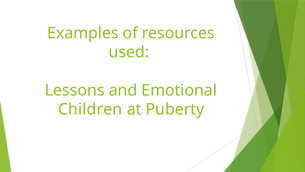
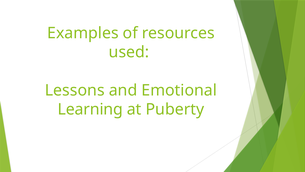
Children: Children -> Learning (90, 109)
